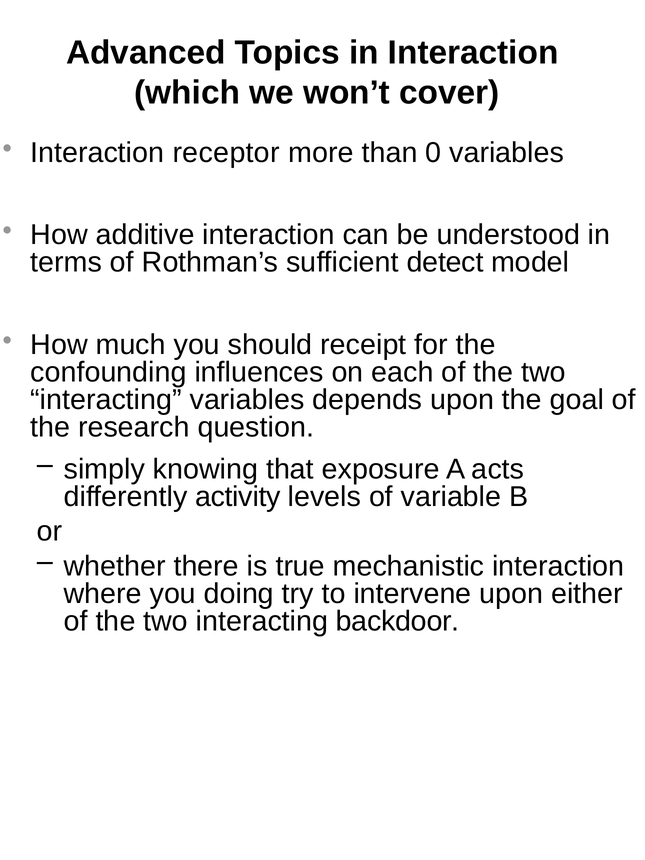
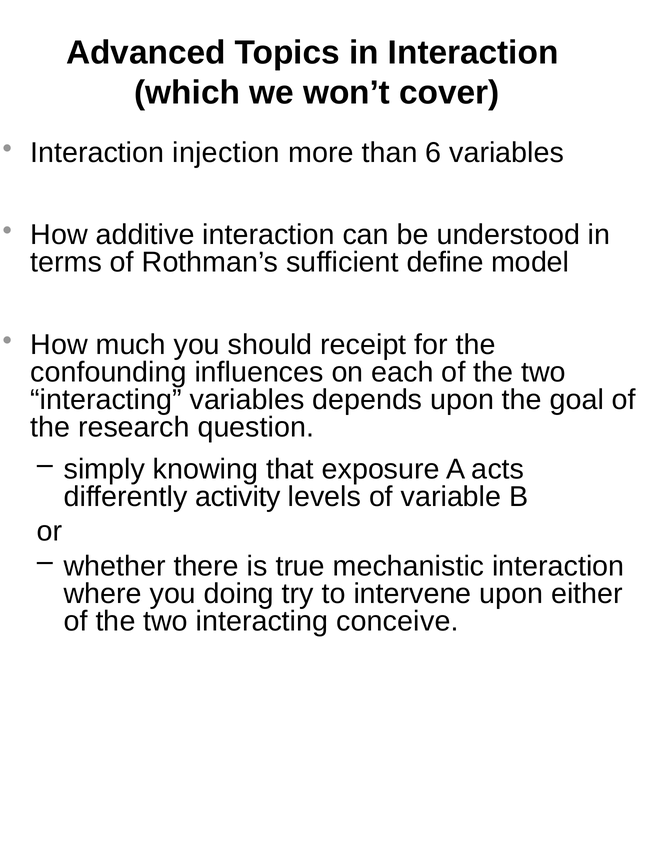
receptor: receptor -> injection (226, 153)
0: 0 -> 6 (433, 153)
detect: detect -> define (445, 263)
backdoor: backdoor -> conceive (397, 621)
